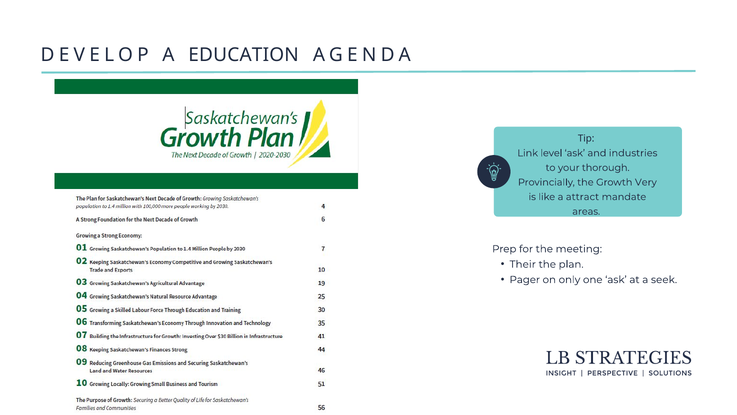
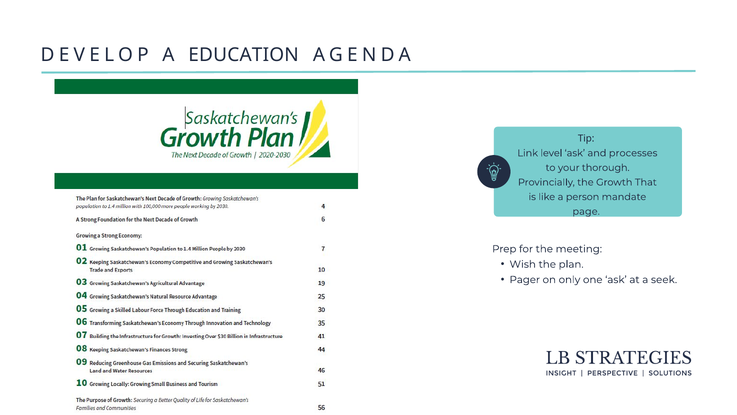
industries: industries -> processes (633, 153)
Very: Very -> That (646, 182)
attract: attract -> person (583, 197)
areas: areas -> page (586, 211)
Their: Their -> Wish (523, 264)
